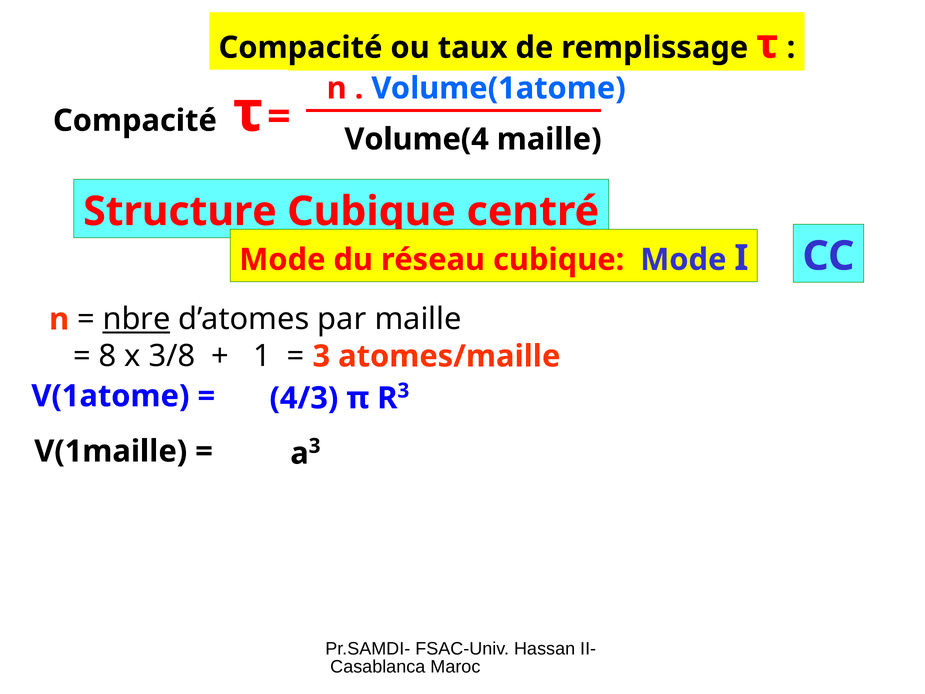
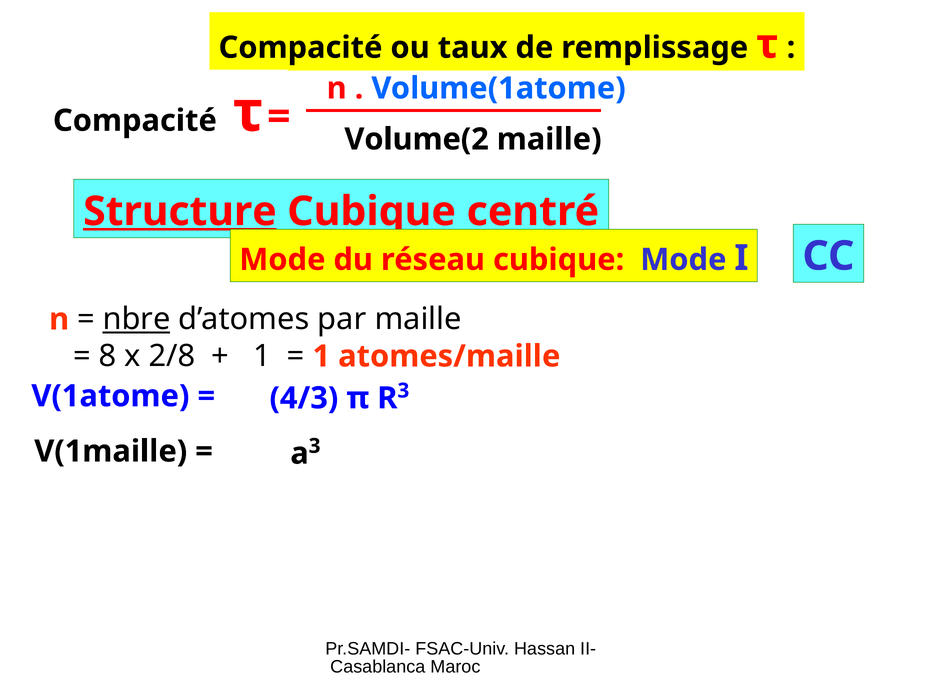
Volume(4: Volume(4 -> Volume(2 (417, 139)
Structure underline: none -> present (180, 211)
3/8: 3/8 -> 2/8 (172, 356)
3: 3 -> 1 (321, 356)
